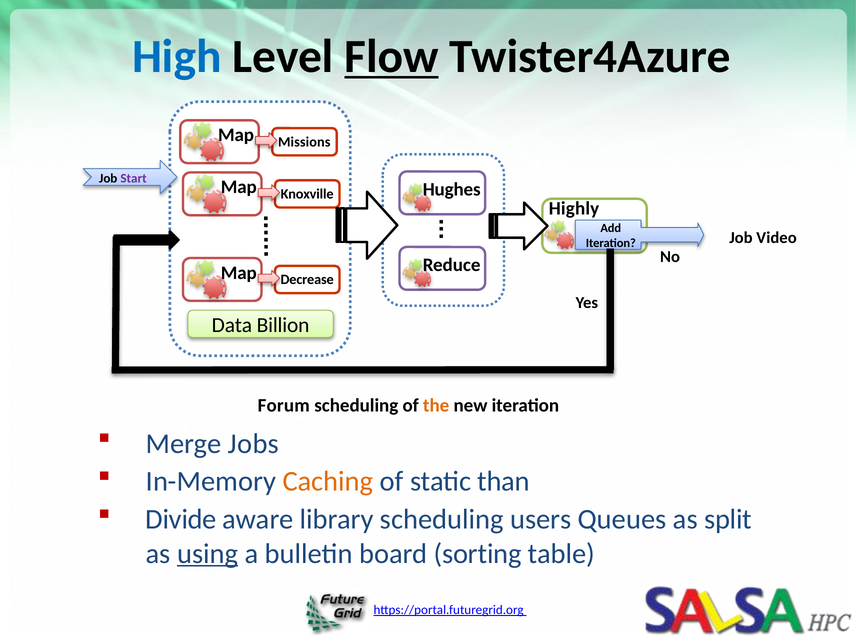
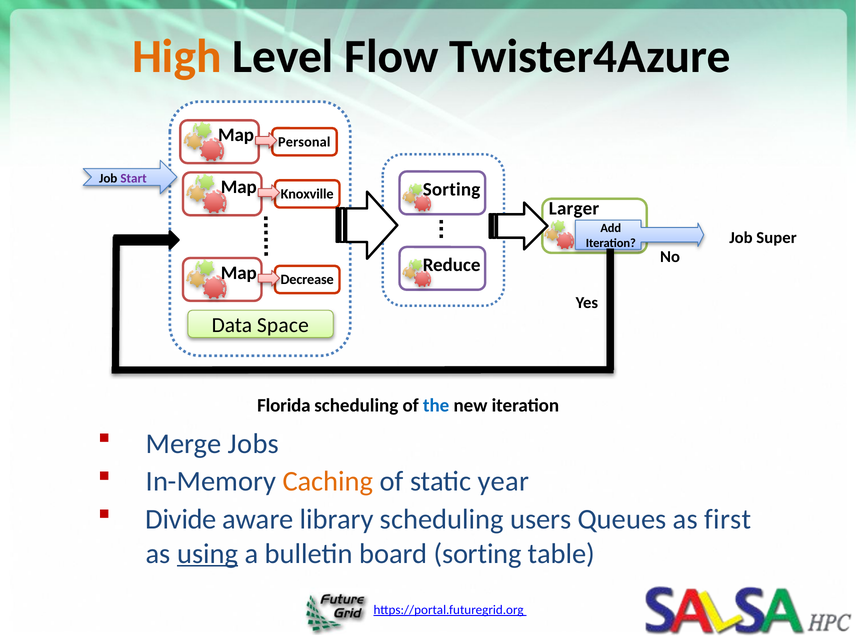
High colour: blue -> orange (177, 57)
Flow underline: present -> none (391, 57)
Missions: Missions -> Personal (304, 142)
Hughes: Hughes -> Sorting (452, 189)
Highly: Highly -> Larger (574, 209)
Video: Video -> Super (777, 238)
Billion: Billion -> Space (283, 325)
Forum: Forum -> Florida (284, 406)
the colour: orange -> blue (436, 406)
than: than -> year (503, 482)
split: split -> first (728, 519)
